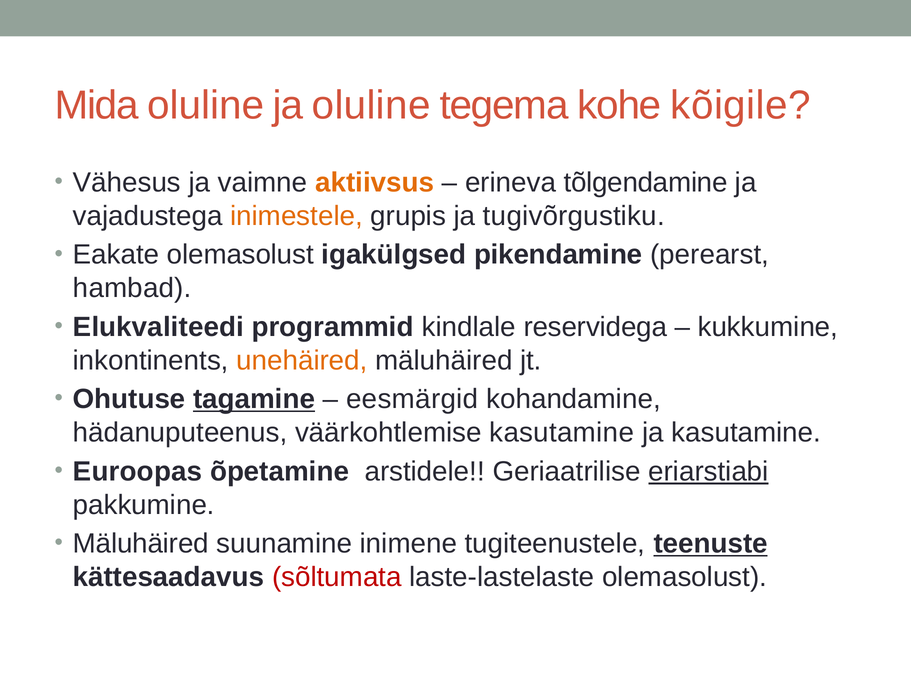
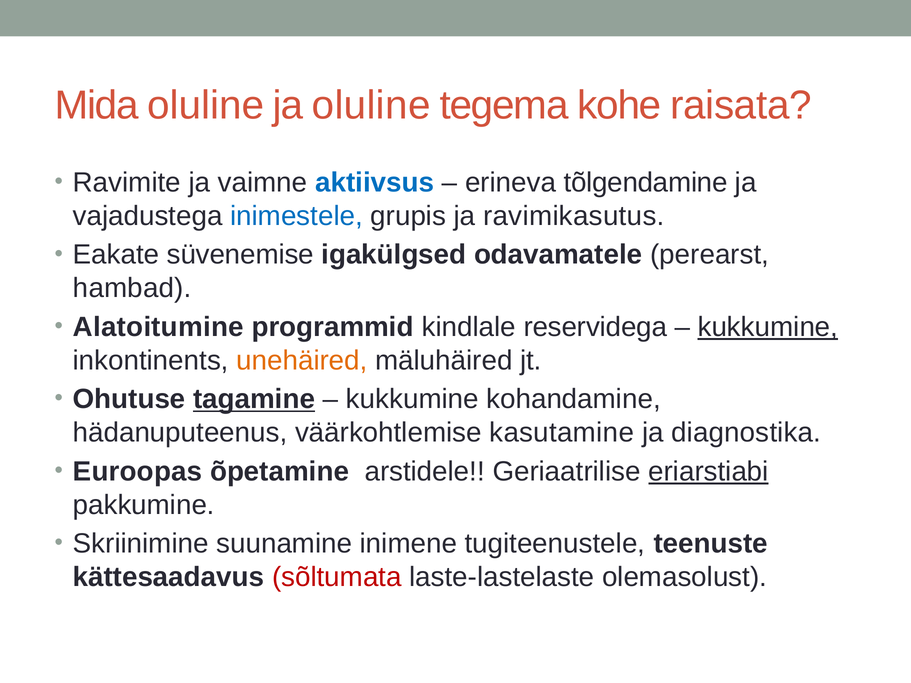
kõigile: kõigile -> raisata (741, 105)
Vähesus: Vähesus -> Ravimite (127, 183)
aktiivsus colour: orange -> blue (375, 183)
inimestele colour: orange -> blue (296, 216)
tugivõrgustiku: tugivõrgustiku -> ravimikasutus (574, 216)
Eakate olemasolust: olemasolust -> süvenemise (240, 255)
pikendamine: pikendamine -> odavamatele (558, 255)
Elukvaliteedi: Elukvaliteedi -> Alatoitumine (158, 327)
kukkumine underline: none -> present (768, 327)
eesmärgid: eesmärgid -> kukkumine (412, 399)
ja kasutamine: kasutamine -> diagnostika (746, 433)
Mäluhäired: Mäluhäired -> Skriinimine (141, 544)
teenuste underline: present -> none (711, 544)
